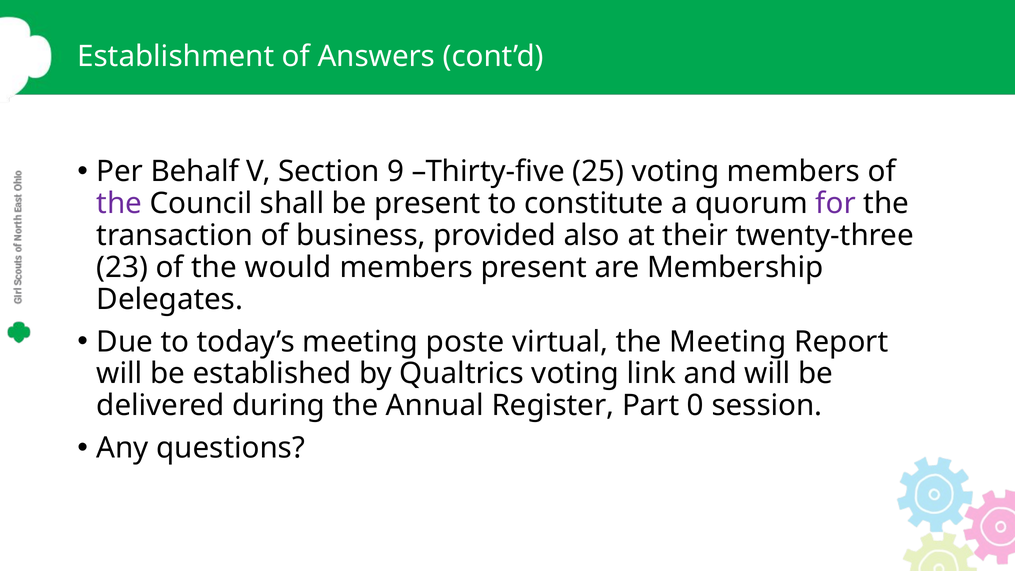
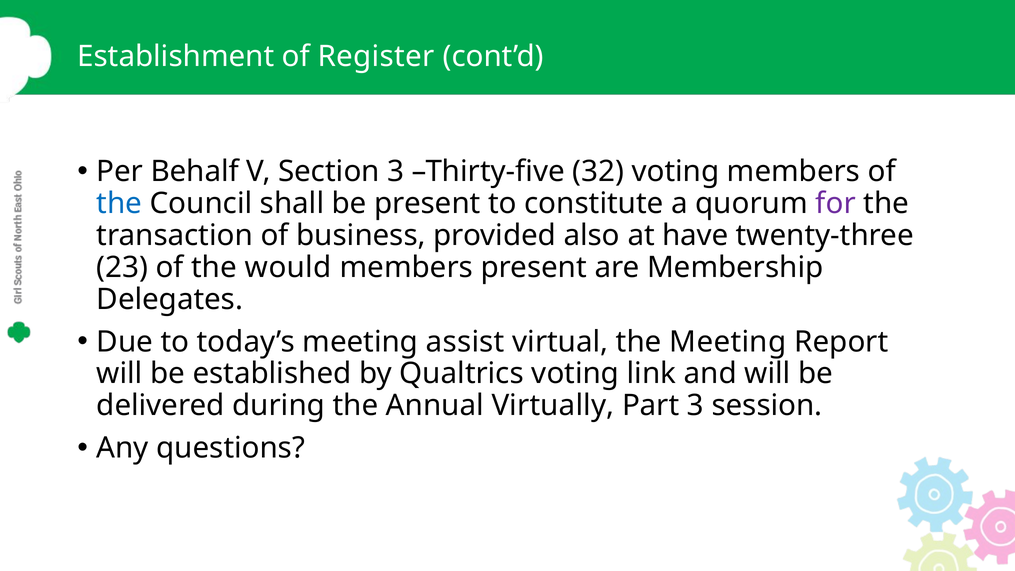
Answers: Answers -> Register (376, 57)
Section 9: 9 -> 3 (396, 172)
25: 25 -> 32 (598, 172)
the colour: purple -> blue (119, 203)
their: their -> have (695, 235)
poste: poste -> assist (465, 342)
Register: Register -> Virtually (553, 406)
Part 0: 0 -> 3 (695, 406)
